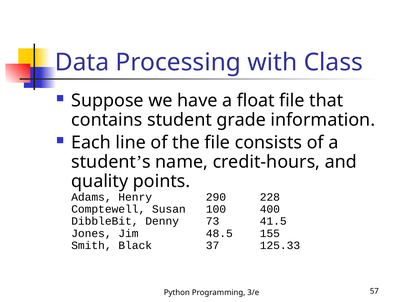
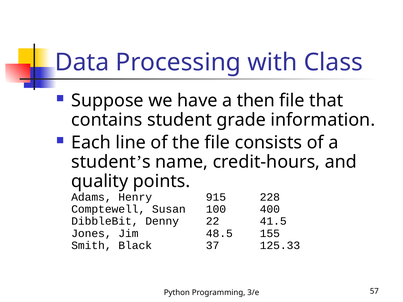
float: float -> then (256, 101)
290: 290 -> 915 (216, 197)
73: 73 -> 22 (213, 221)
